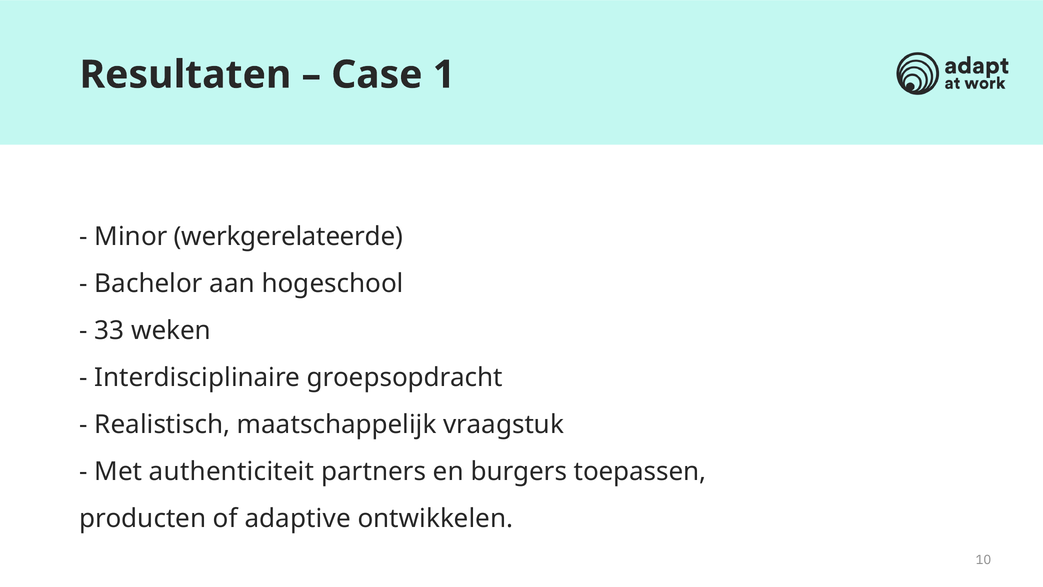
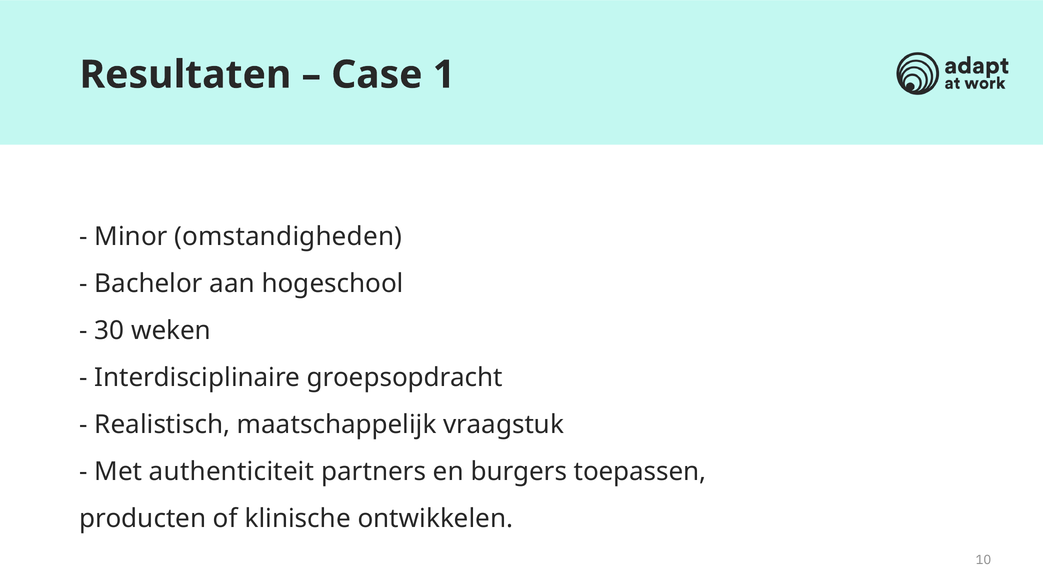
werkgerelateerde: werkgerelateerde -> omstandigheden (288, 237)
33: 33 -> 30 (109, 330)
adaptive: adaptive -> klinische (298, 518)
